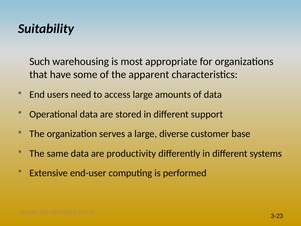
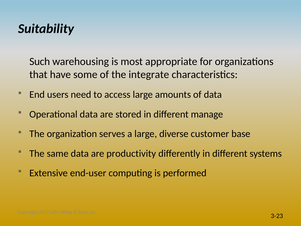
apparent: apparent -> integrate (149, 75)
support: support -> manage (207, 114)
